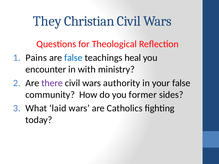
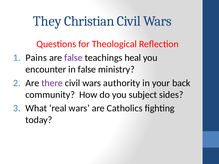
false colour: blue -> purple (73, 58)
in with: with -> false (87, 69)
your false: false -> back (181, 83)
former: former -> subject (143, 95)
laid: laid -> real (58, 108)
